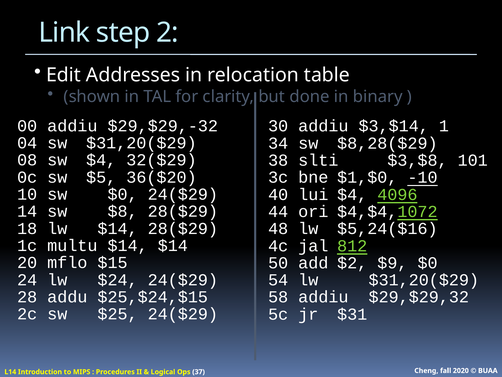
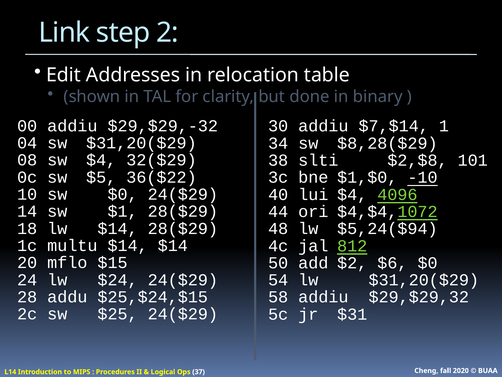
$3,$14: $3,$14 -> $7,$14 (394, 126)
$3,$8: $3,$8 -> $2,$8 (417, 160)
36($20: 36($20 -> 36($22 (161, 177)
$8: $8 -> $1 (123, 211)
$5,24($16: $5,24($16 -> $5,24($94 (387, 228)
$9: $9 -> $6 (392, 263)
